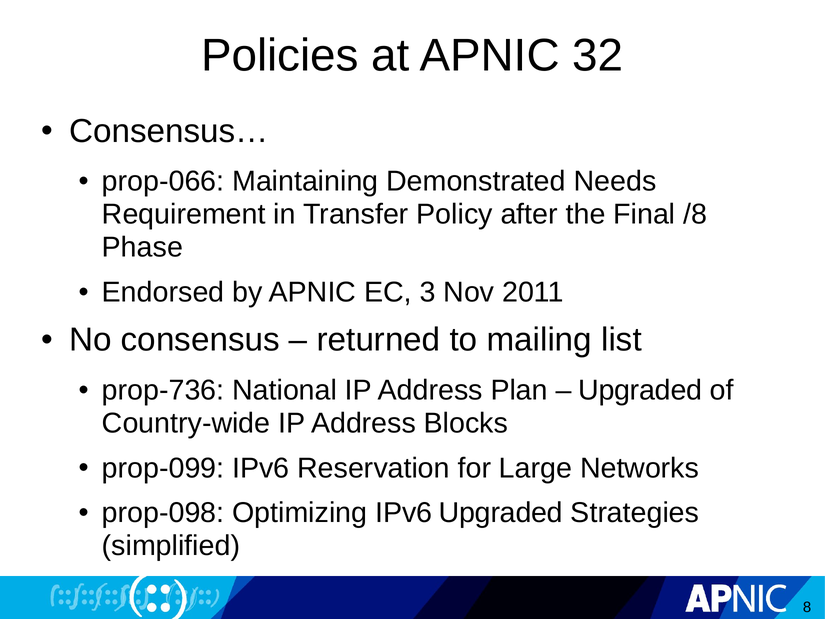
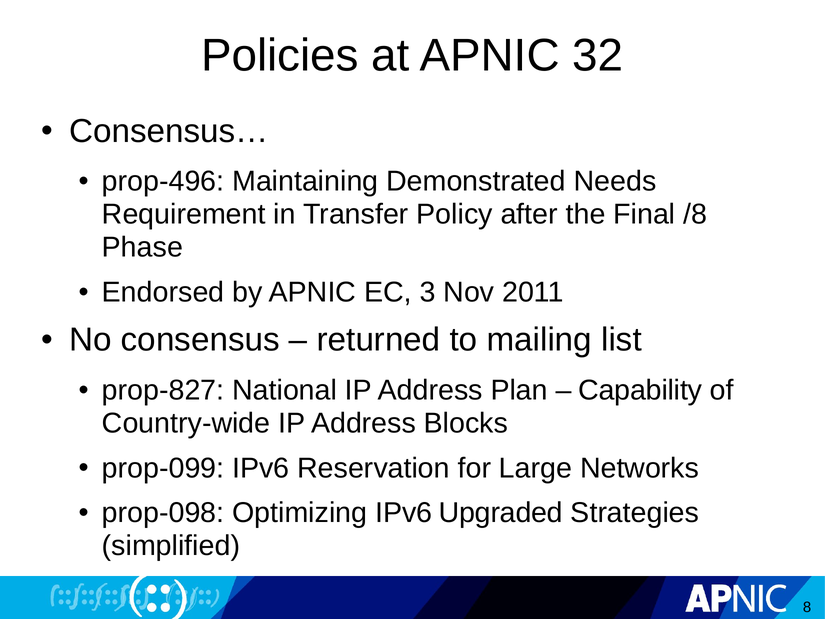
prop-066: prop-066 -> prop-496 (163, 181)
prop-736: prop-736 -> prop-827 (163, 390)
Upgraded: Upgraded -> Capability (640, 390)
